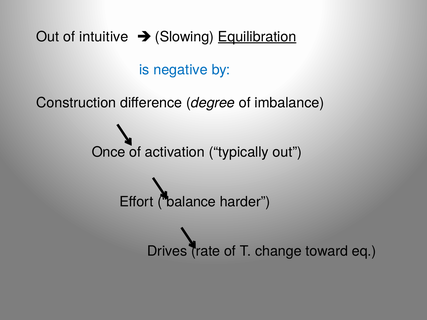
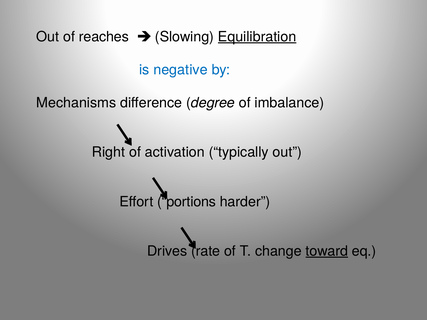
intuitive: intuitive -> reaches (104, 37)
Construction: Construction -> Mechanisms (76, 103)
Once: Once -> Right (108, 152)
balance: balance -> portions (187, 202)
toward underline: none -> present (327, 251)
